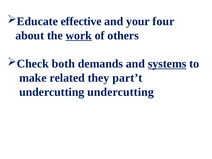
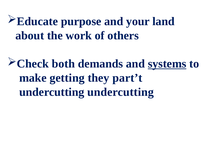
effective: effective -> purpose (81, 21)
four: four -> land (164, 21)
work underline: present -> none (79, 35)
related: related -> getting (67, 78)
